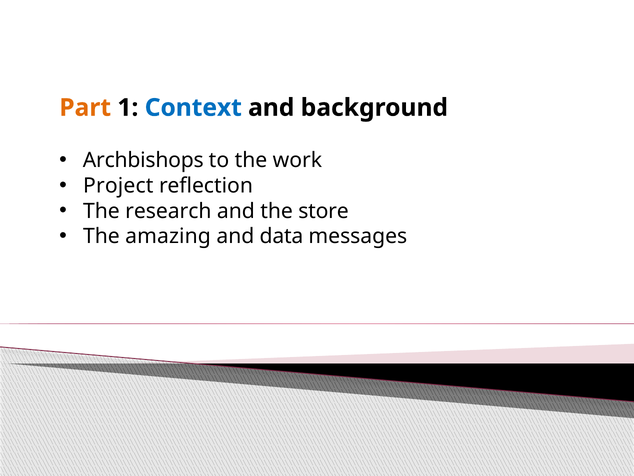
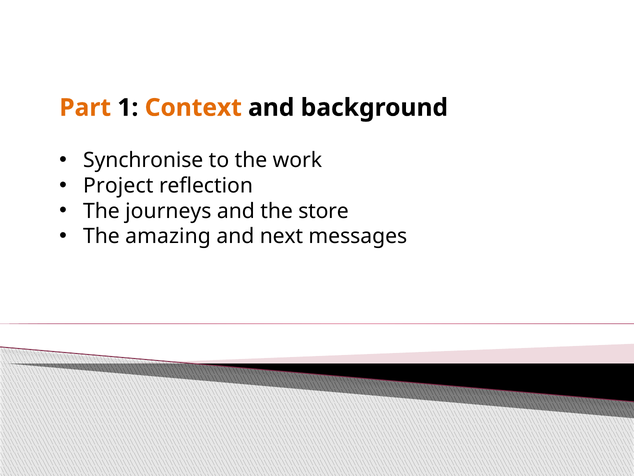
Context colour: blue -> orange (193, 108)
Archbishops: Archbishops -> Synchronise (143, 160)
research: research -> journeys (168, 211)
data: data -> next (281, 236)
